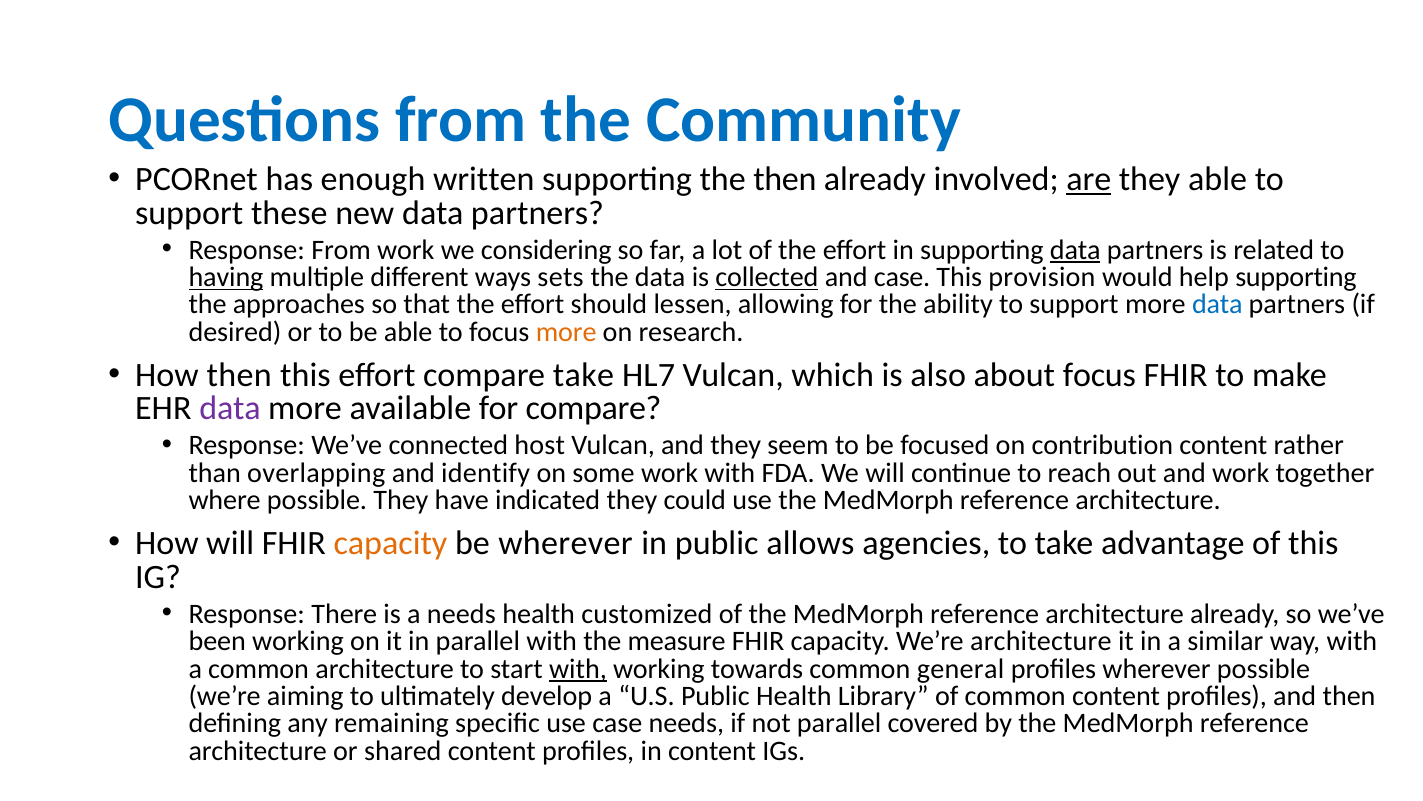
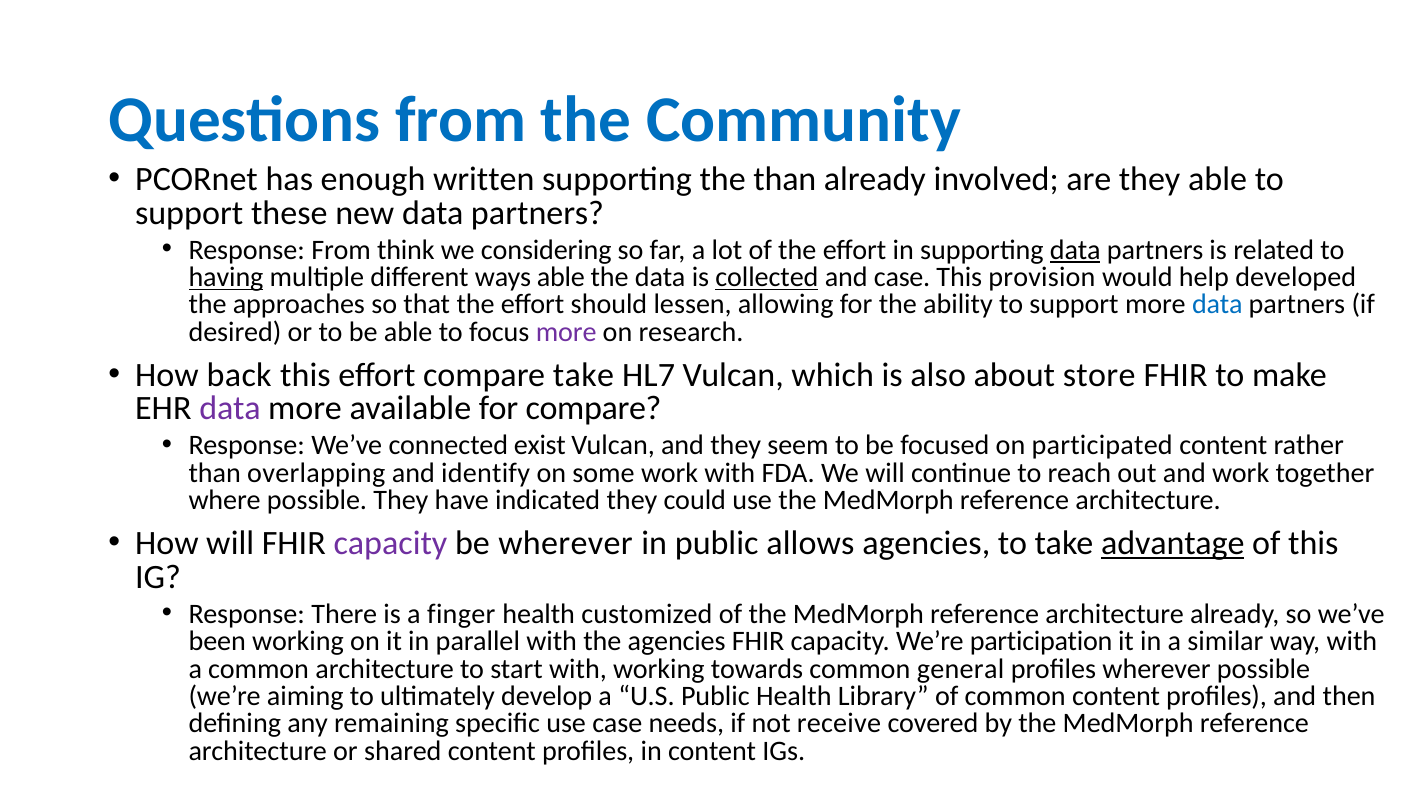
the then: then -> than (785, 180)
are underline: present -> none (1089, 180)
From work: work -> think (406, 250)
ways sets: sets -> able (561, 277)
help supporting: supporting -> developed (1296, 277)
more colour: orange -> purple (566, 332)
How then: then -> back (239, 375)
about focus: focus -> store (1099, 375)
host: host -> exist (540, 445)
contribution: contribution -> participated (1102, 445)
capacity colour: orange -> purple (390, 543)
advantage underline: none -> present (1173, 543)
a needs: needs -> finger (461, 614)
the measure: measure -> agencies (677, 641)
We’re architecture: architecture -> participation (1041, 641)
with underline: present -> none (578, 668)
not parallel: parallel -> receive (839, 723)
